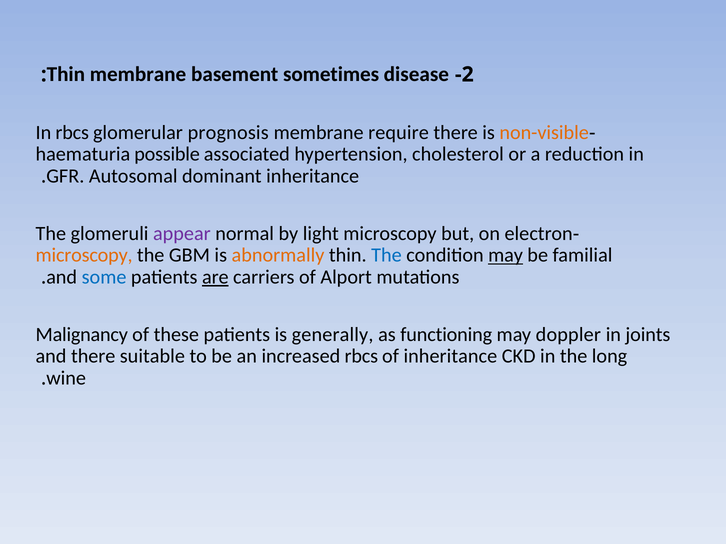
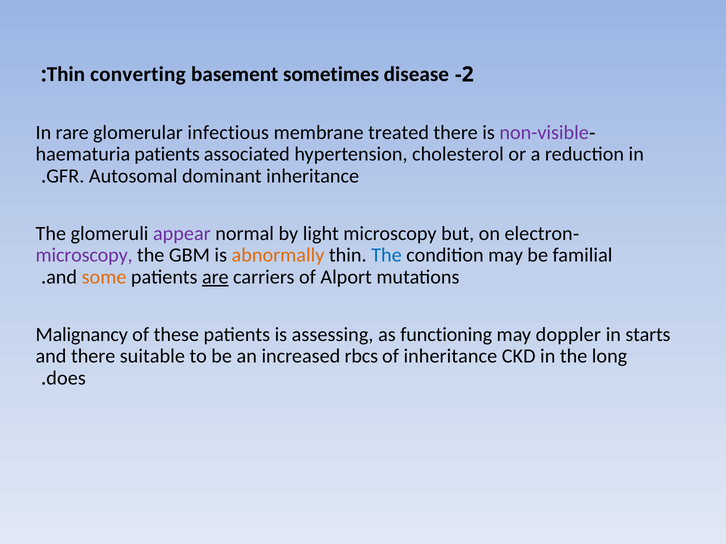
Thin membrane: membrane -> converting (138, 75)
In rbcs: rbcs -> rare (72, 133)
prognosis: prognosis -> infectious (228, 133)
require: require -> treated (399, 133)
non-visible colour: orange -> purple (544, 133)
haematuria possible: possible -> patients (167, 154)
microscopy colour: orange -> purple (84, 255)
may underline: present -> none (506, 255)
some colour: blue -> orange (104, 277)
generally: generally -> assessing (333, 335)
joints: joints -> starts (648, 335)
wine: wine -> does (66, 378)
